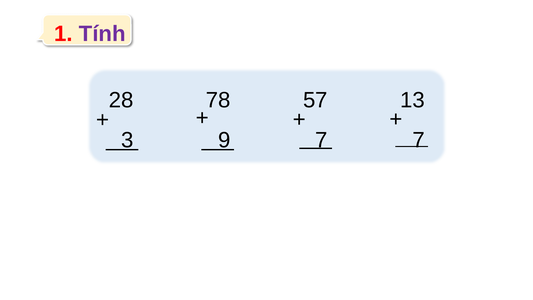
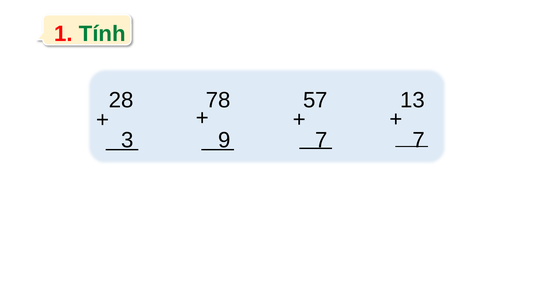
Tính colour: purple -> green (102, 34)
